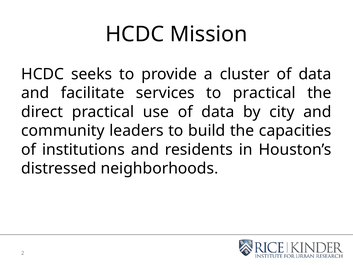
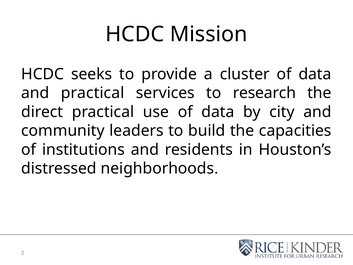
and facilitate: facilitate -> practical (93, 93)
to practical: practical -> research (264, 93)
